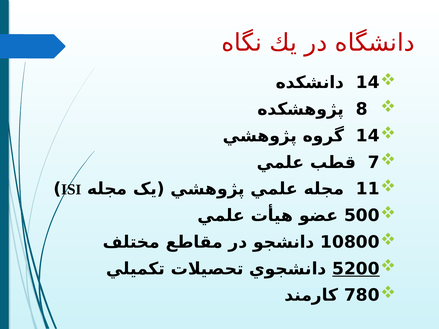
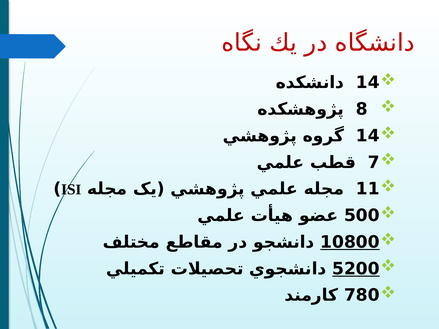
10800 underline: none -> present (350, 242)
